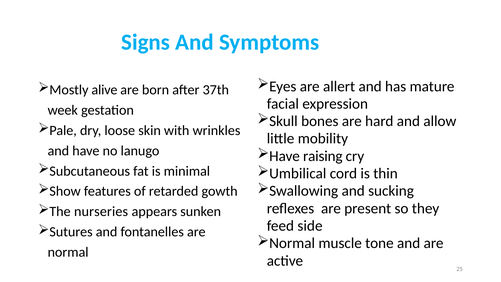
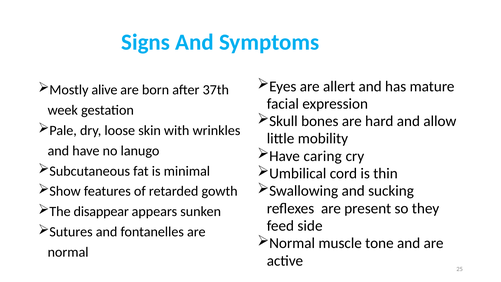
raising: raising -> caring (323, 156)
nurseries: nurseries -> disappear (101, 211)
